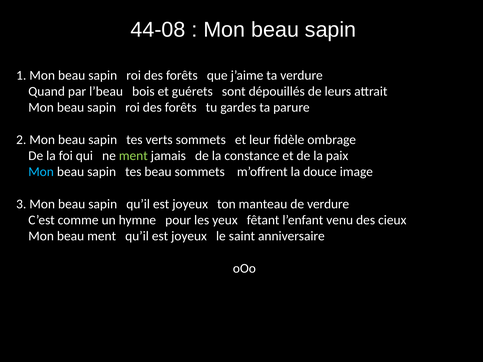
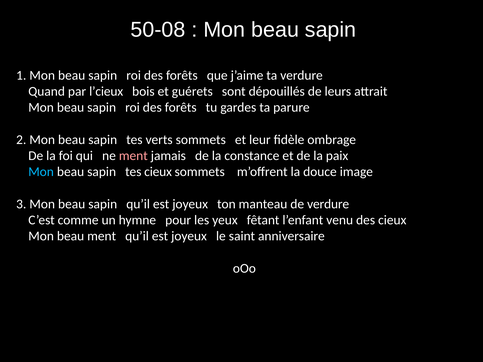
44-08: 44-08 -> 50-08 (158, 30)
l’beau: l’beau -> l’cieux (106, 91)
ment colour: light green -> pink (133, 156)
tes beau: beau -> cieux (158, 172)
